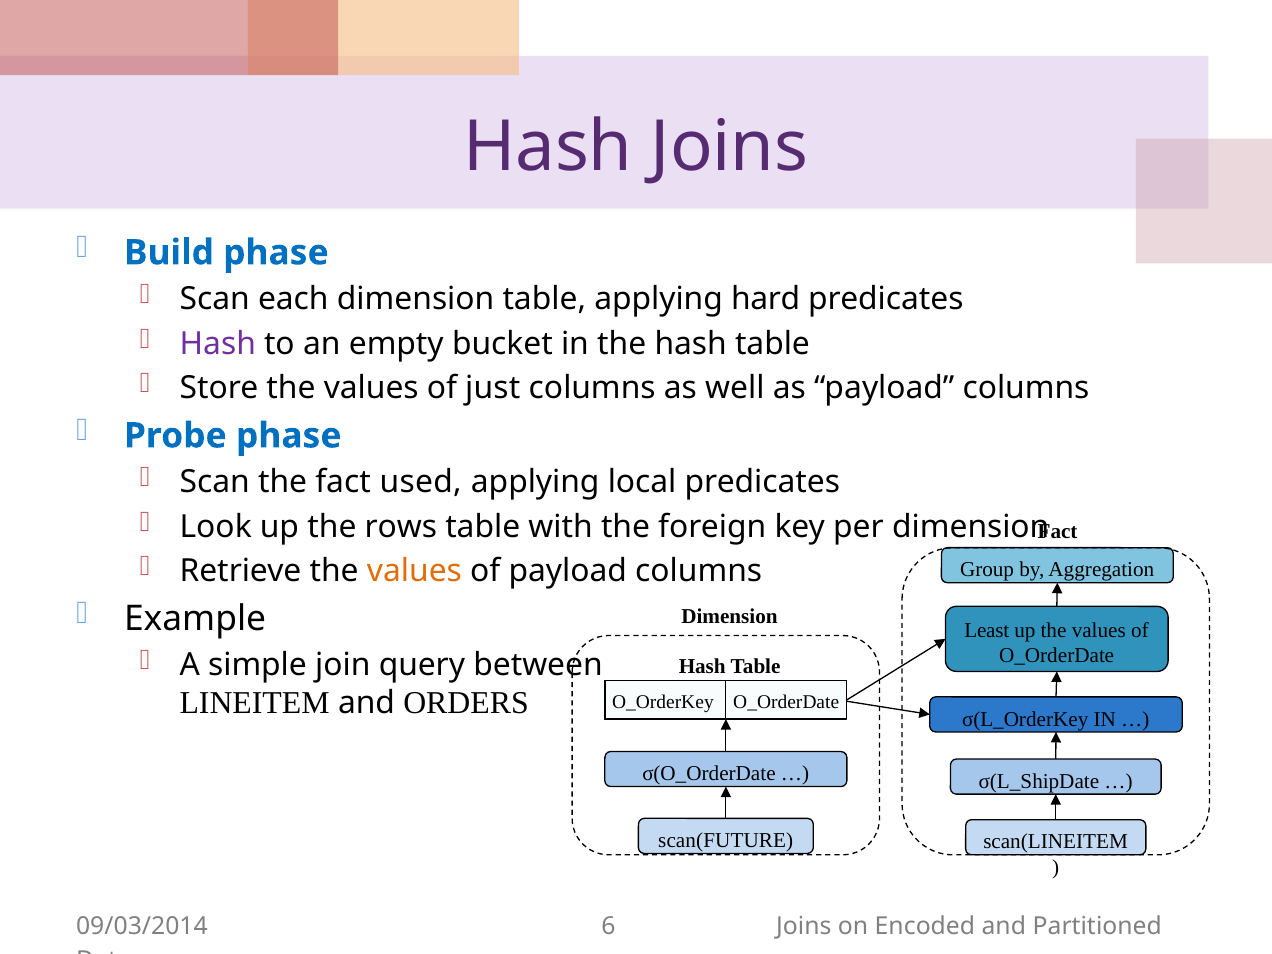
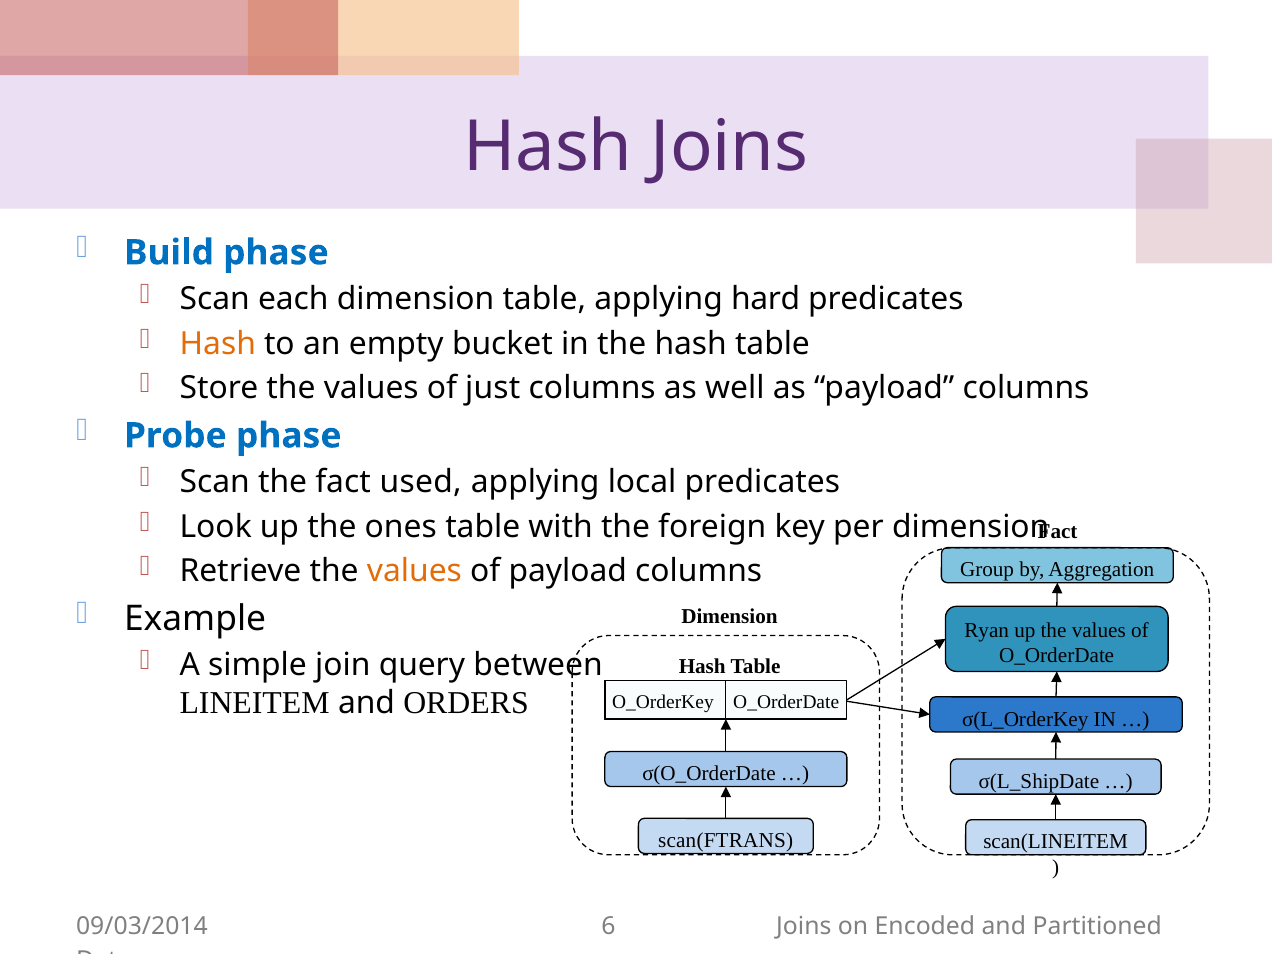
Hash colour: purple -> orange (218, 344)
rows: rows -> ones (401, 527)
Least: Least -> Ryan (987, 630)
scan(FUTURE: scan(FUTURE -> scan(FTRANS (726, 841)
